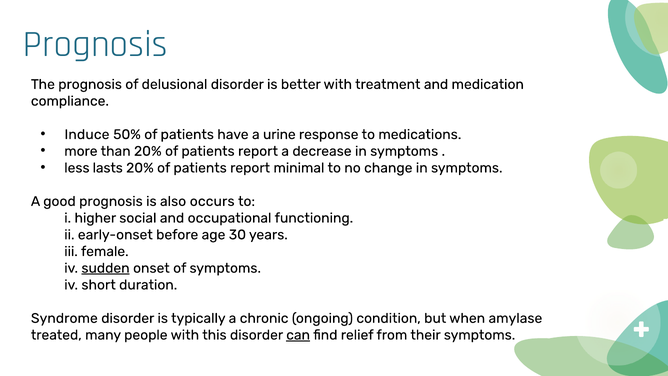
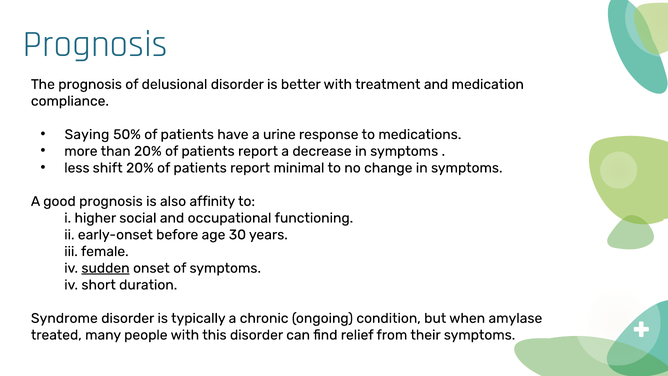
Induce: Induce -> Saying (87, 134)
lasts: lasts -> shift (108, 168)
occurs: occurs -> affinity (212, 201)
can underline: present -> none (298, 335)
